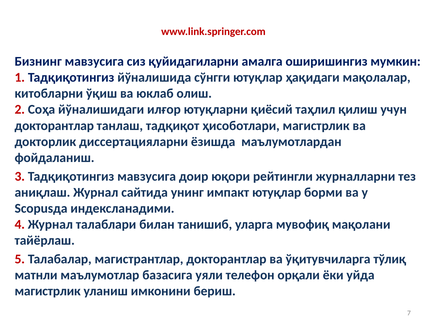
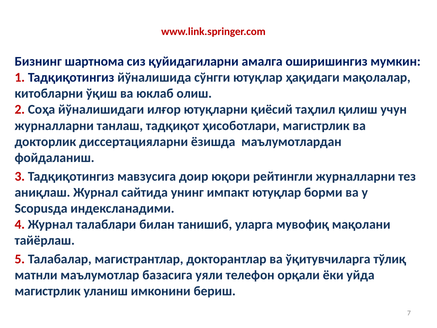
Бизнинг мавзусига: мавзусига -> шартнома (94, 61)
докторантлар: докторантлар -> журналларни (54, 126)
